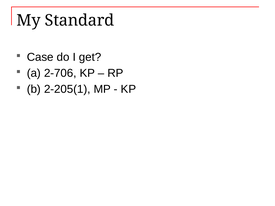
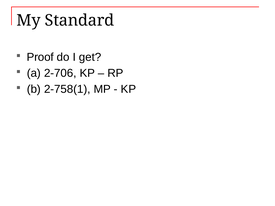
Case: Case -> Proof (40, 57)
2-205(1: 2-205(1 -> 2-758(1 (67, 89)
